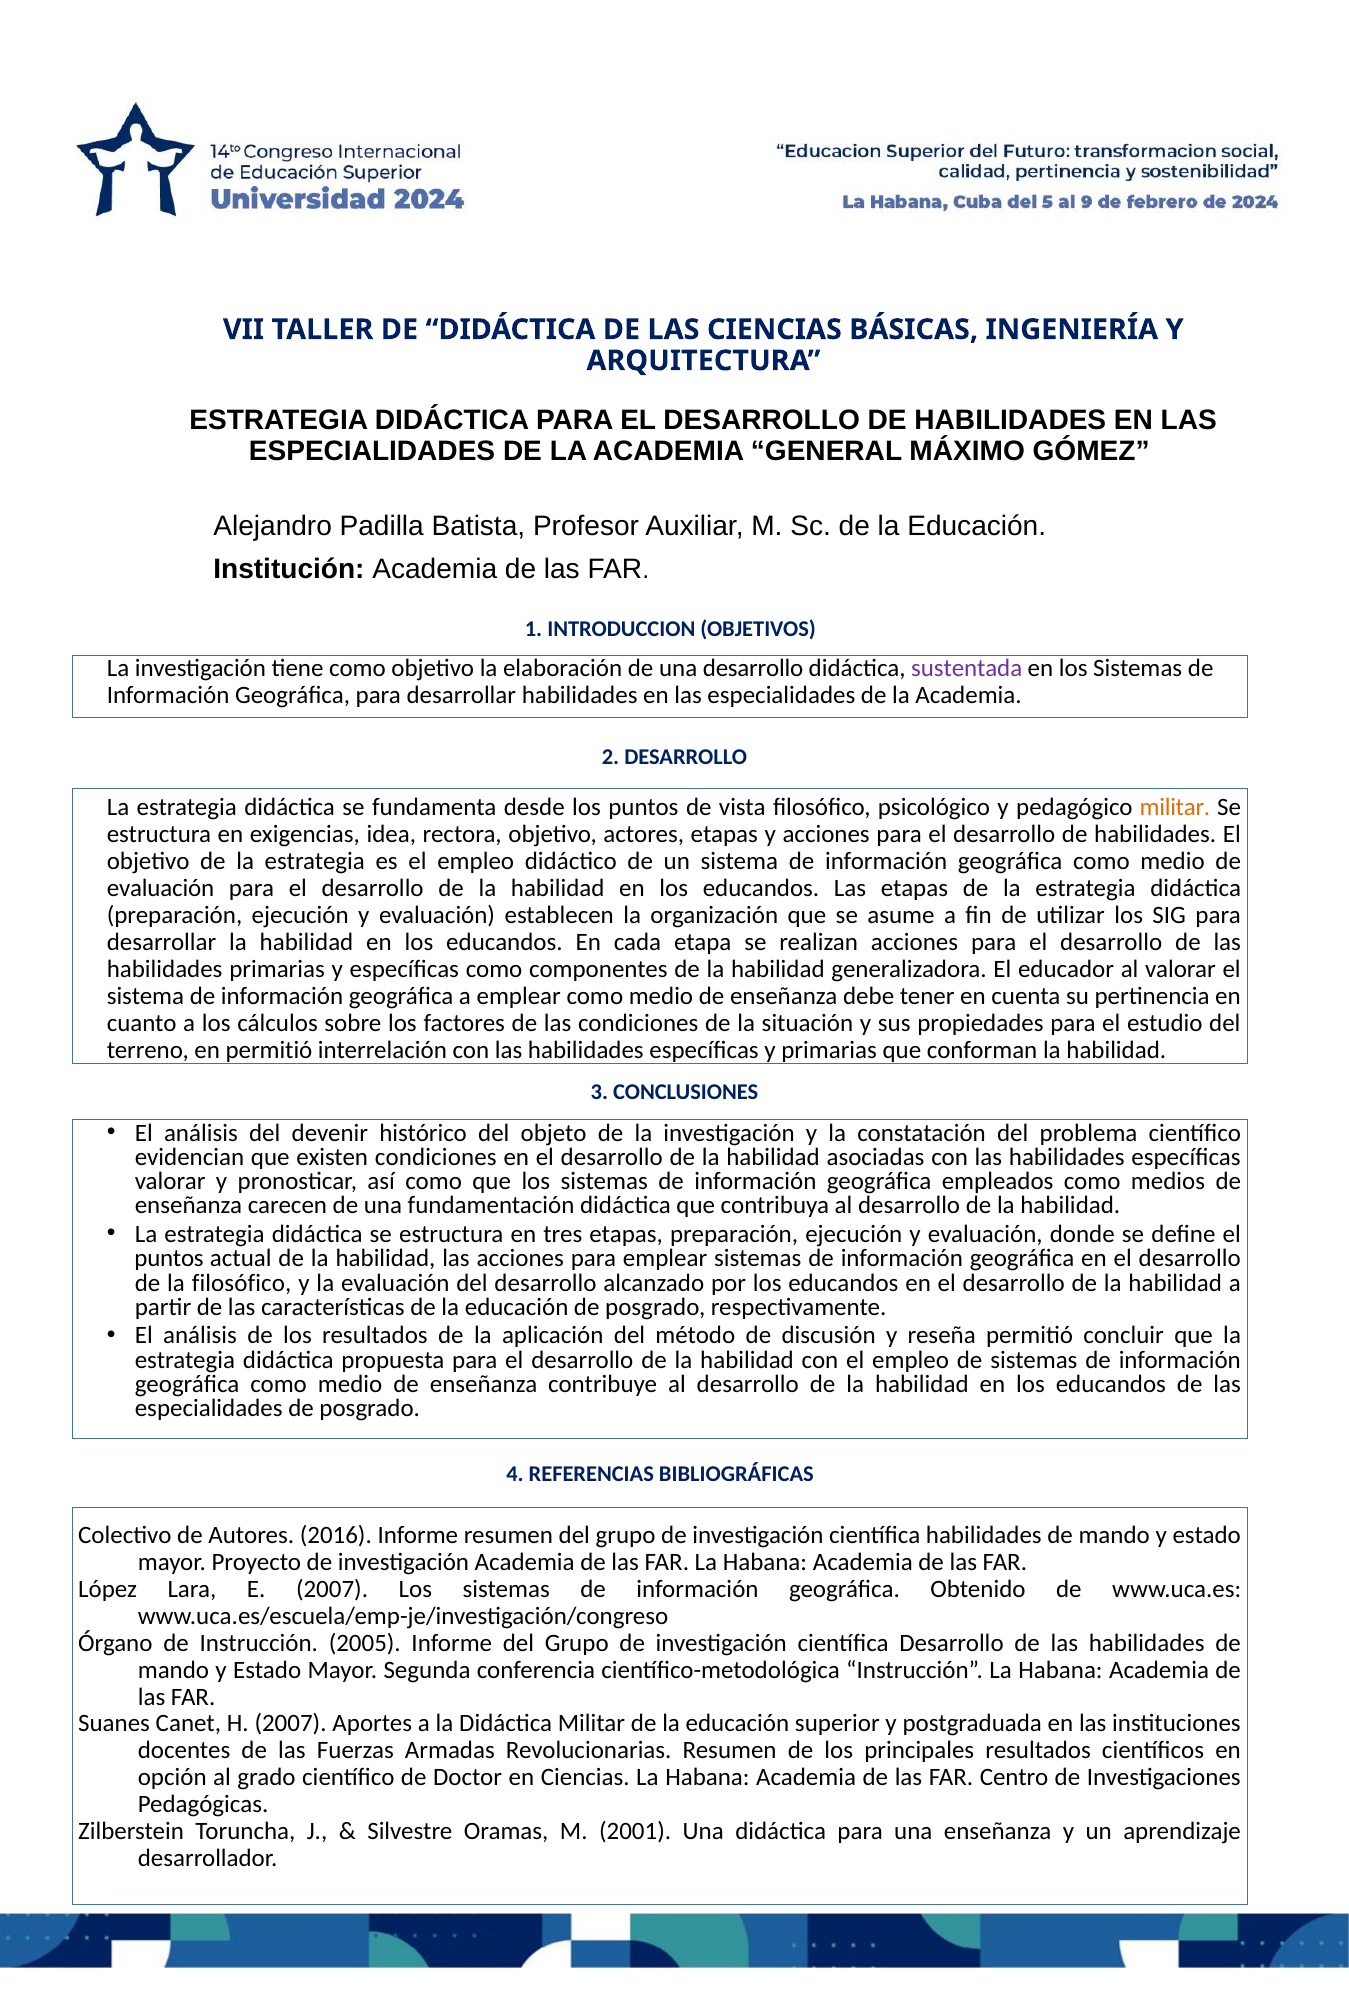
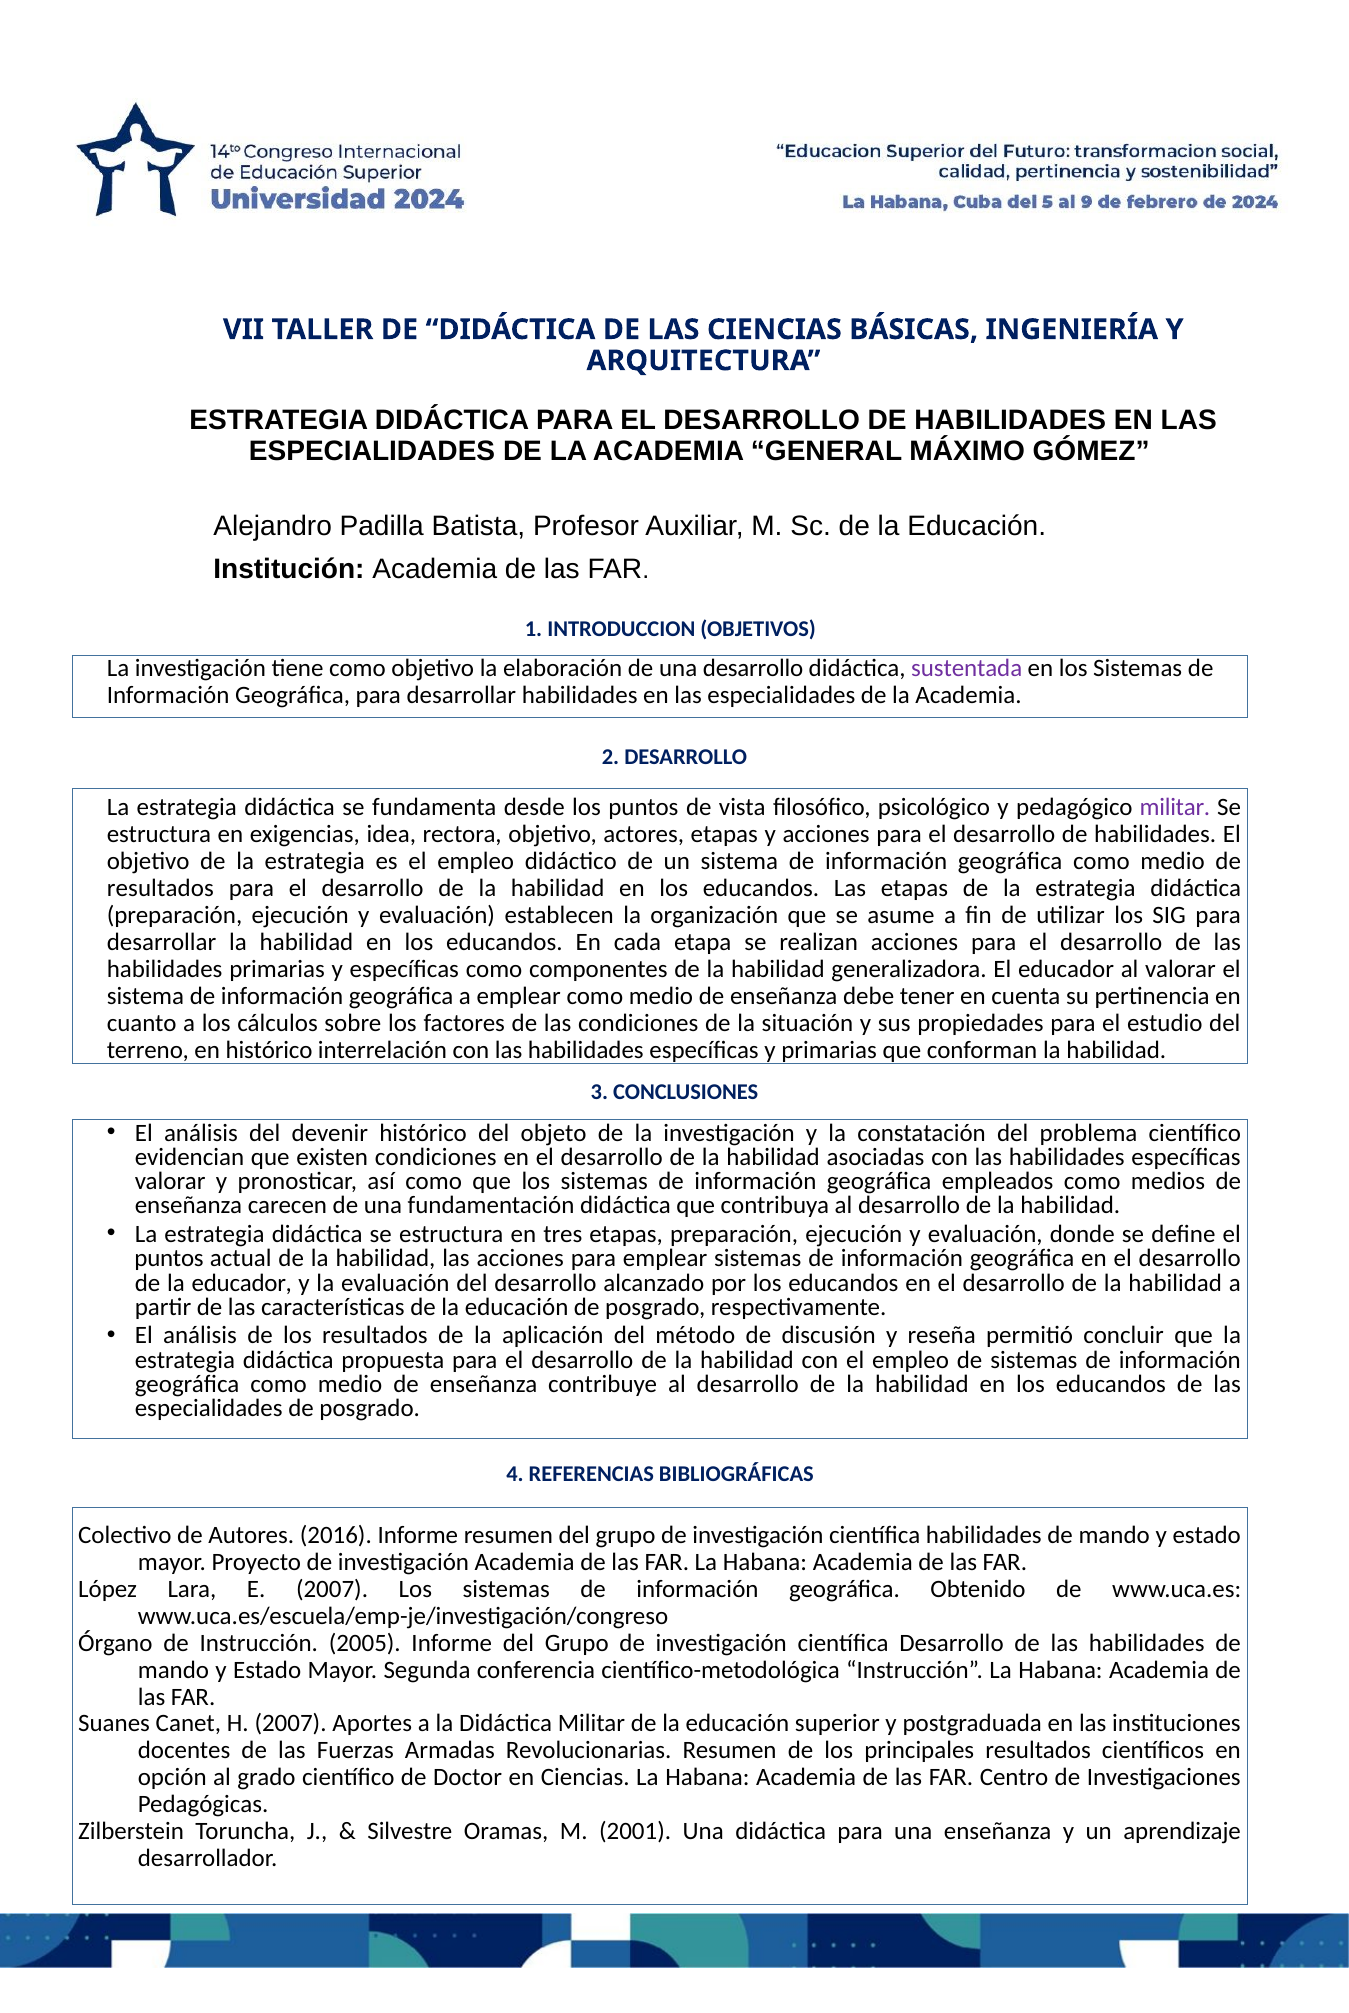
militar colour: orange -> purple (1175, 807)
evaluación: evaluación -> resultados (160, 888)
en permitió: permitió -> histórico (269, 1050)
la filosófico: filosófico -> educador (242, 1282)
